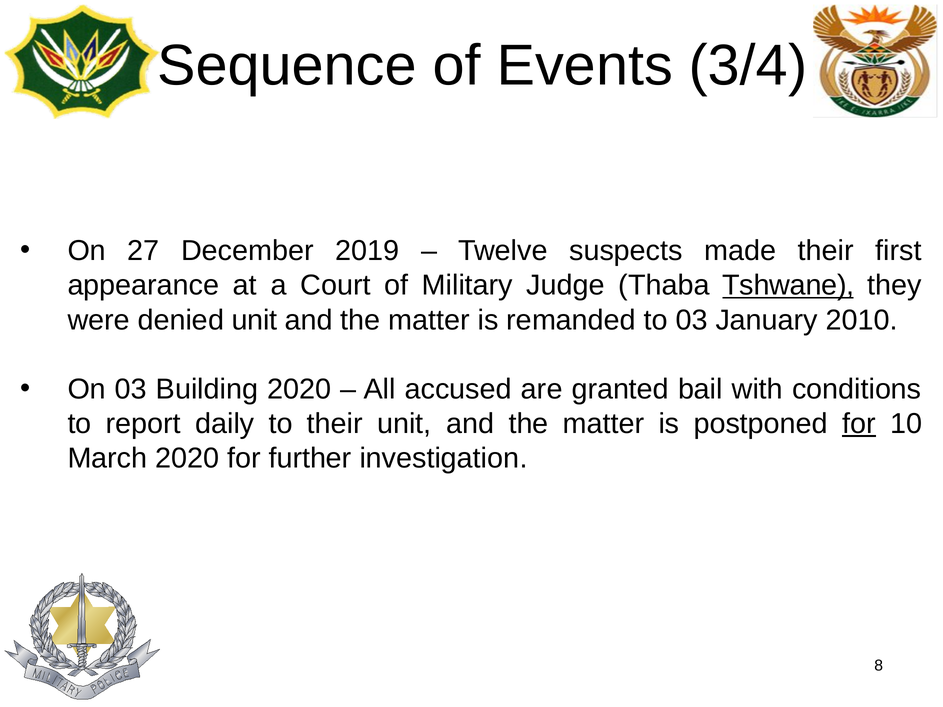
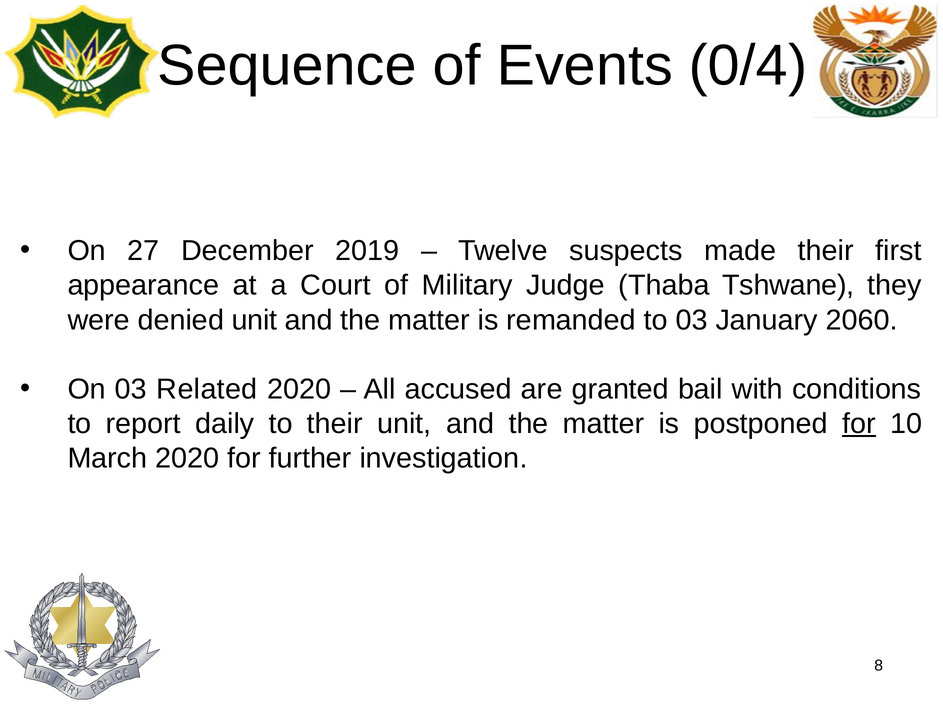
3/4: 3/4 -> 0/4 (748, 66)
Tshwane underline: present -> none (788, 286)
2010: 2010 -> 2060 (862, 320)
Building: Building -> Related (207, 389)
